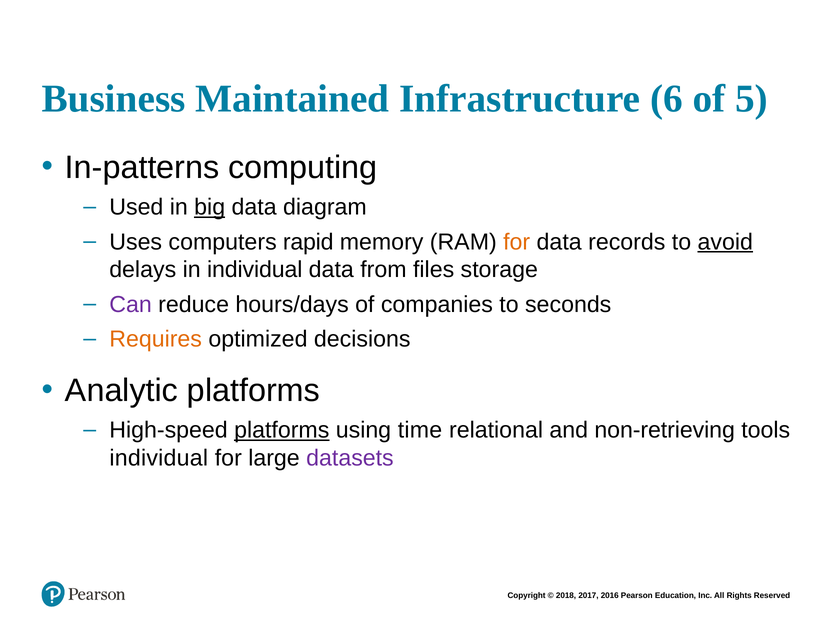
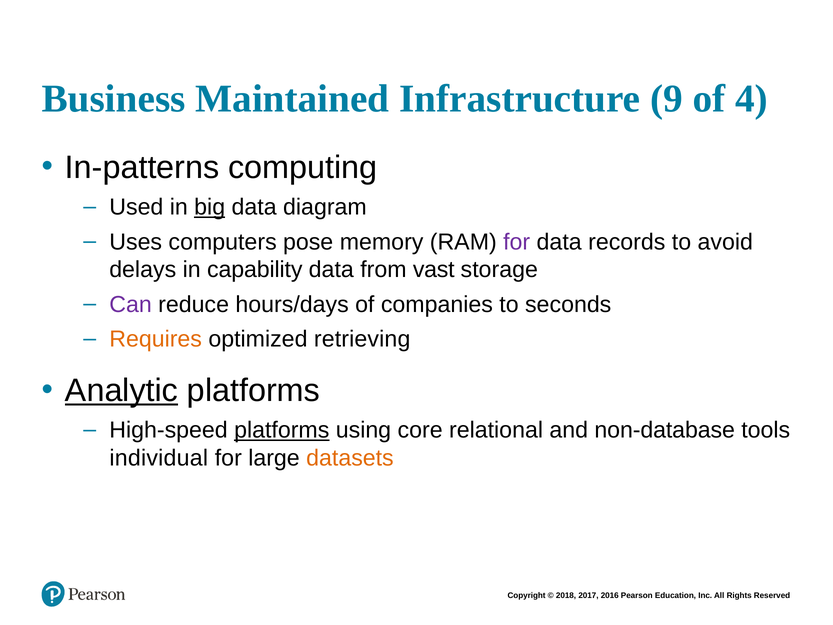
6: 6 -> 9 (666, 99)
5: 5 -> 4 (751, 99)
rapid: rapid -> pose (308, 242)
for colour: orange -> purple (517, 242)
avoid underline: present -> none (725, 242)
in individual: individual -> capability (255, 270)
files: files -> vast (434, 270)
decisions: decisions -> retrieving (362, 339)
Analytic underline: none -> present (122, 390)
time: time -> core (420, 430)
non-retrieving: non-retrieving -> non-database (665, 430)
datasets colour: purple -> orange (350, 458)
